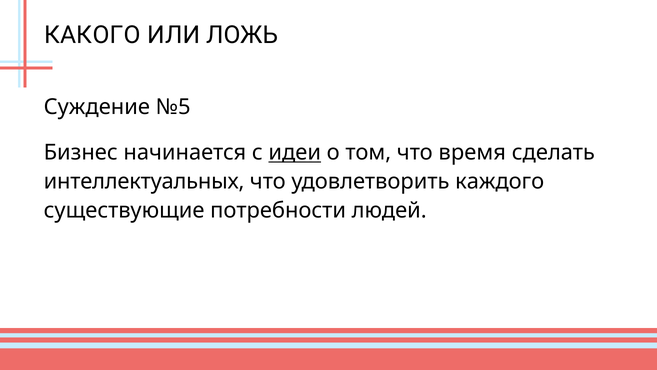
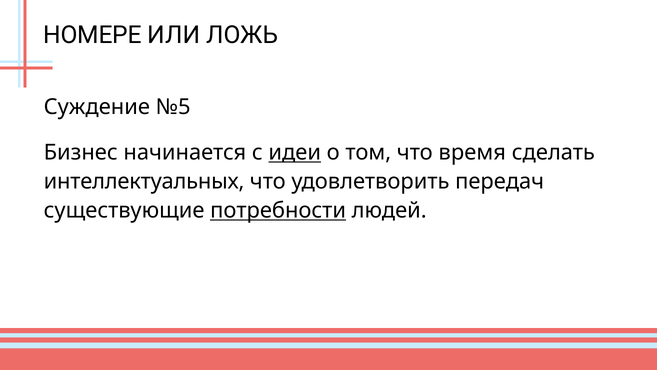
КАКОГО: КАКОГО -> НОМЕРЕ (93, 35)
каждого: каждого -> передач (500, 181)
потребности underline: none -> present (278, 210)
